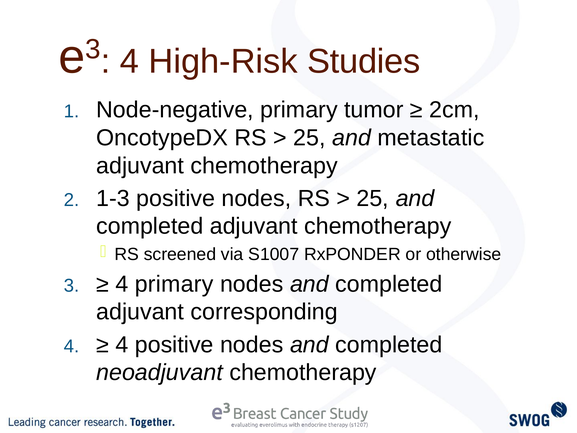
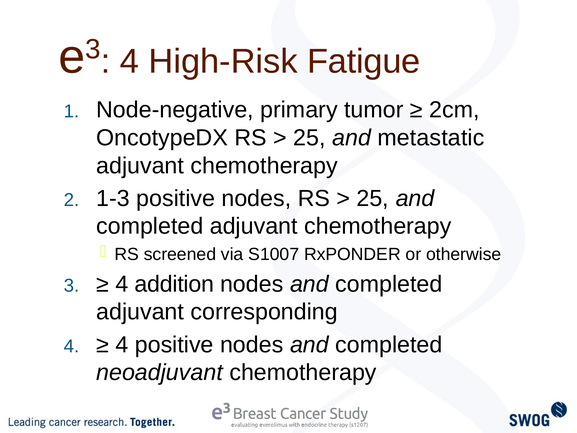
Studies: Studies -> Fatigue (364, 61)
4 primary: primary -> addition (174, 284)
